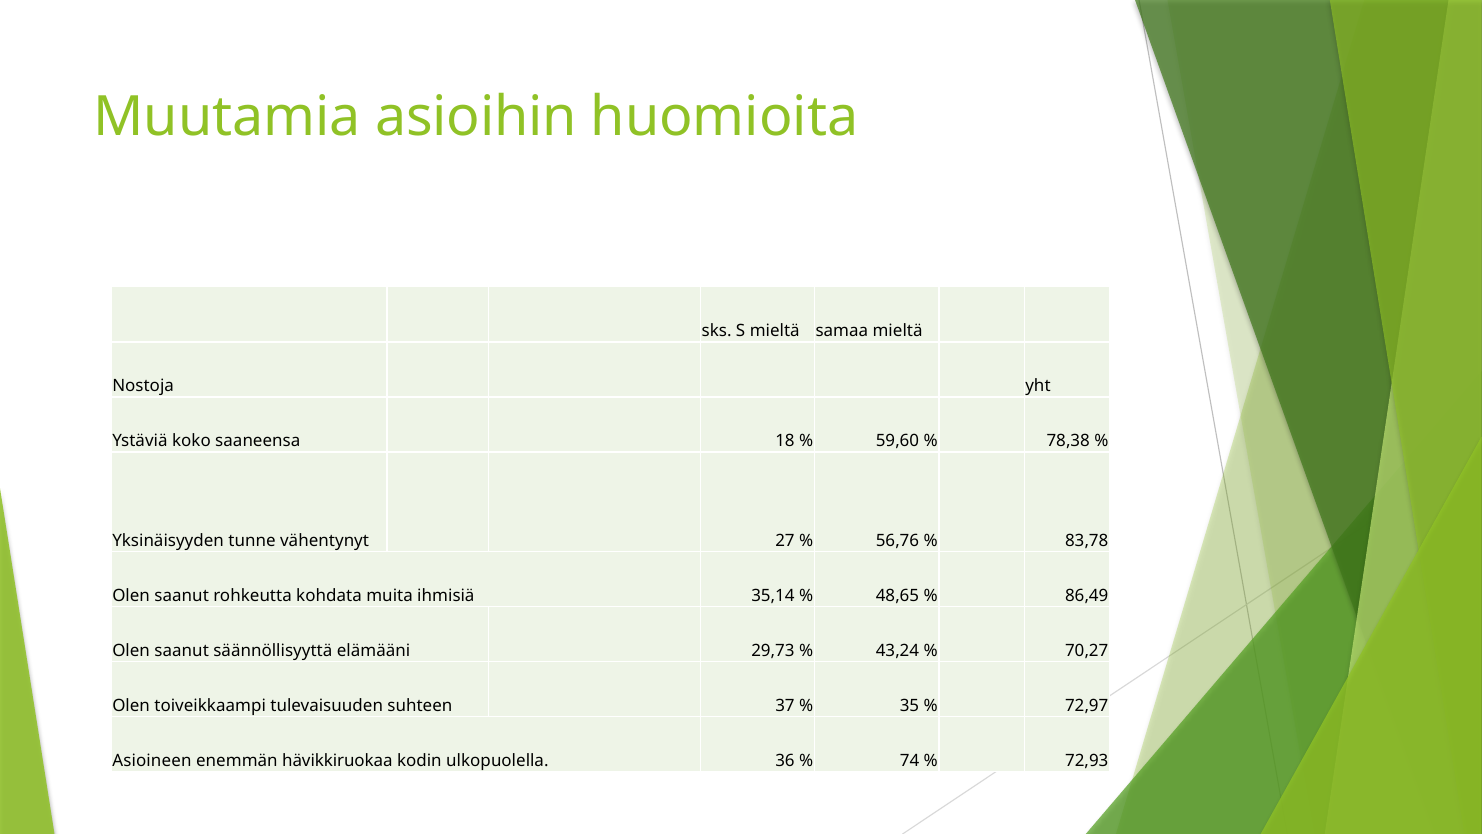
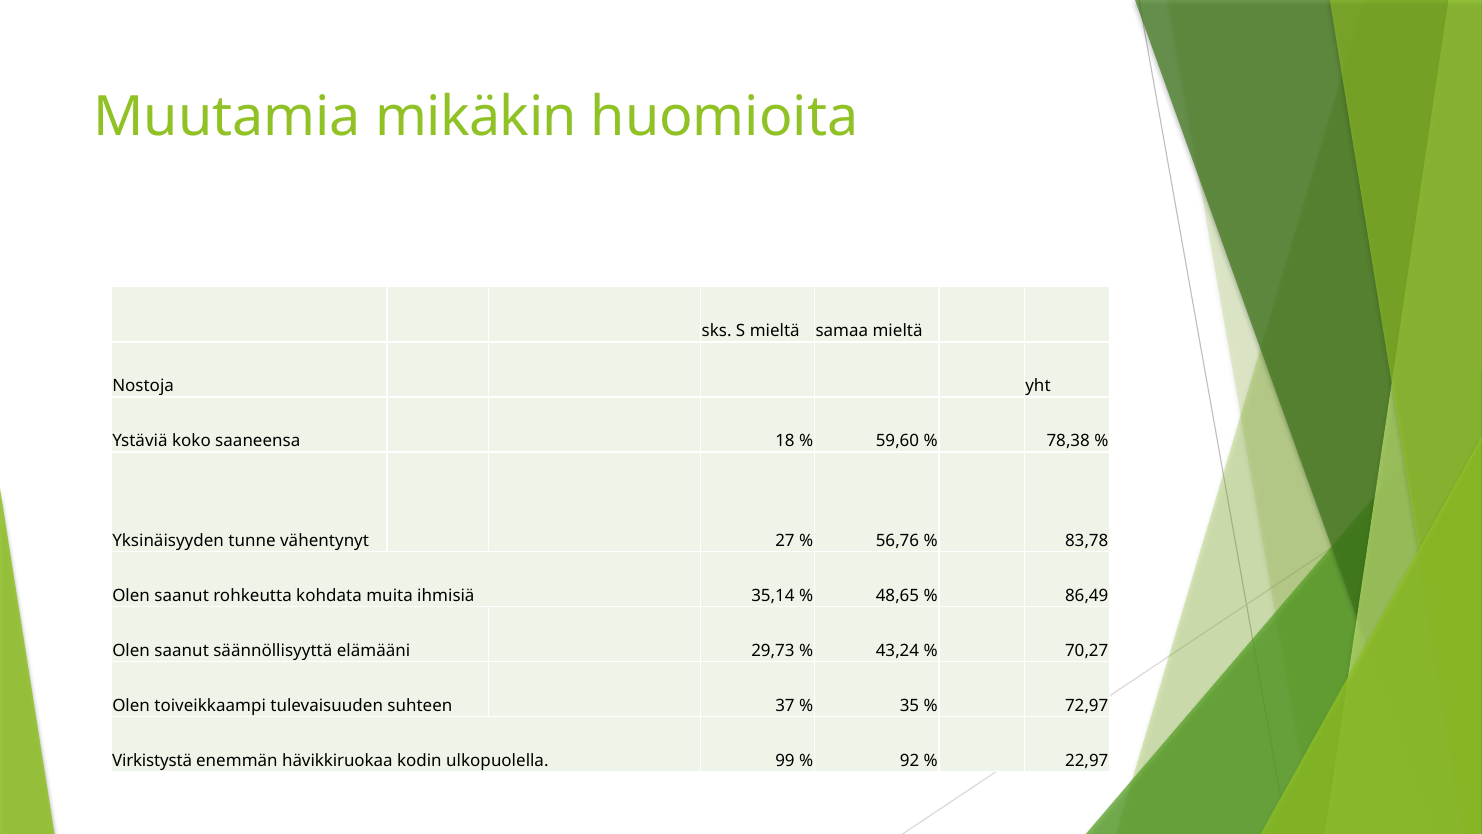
asioihin: asioihin -> mikäkin (476, 117)
Asioineen: Asioineen -> Virkistystä (152, 761)
36: 36 -> 99 (785, 761)
74: 74 -> 92 (910, 761)
72,93: 72,93 -> 22,97 (1087, 761)
